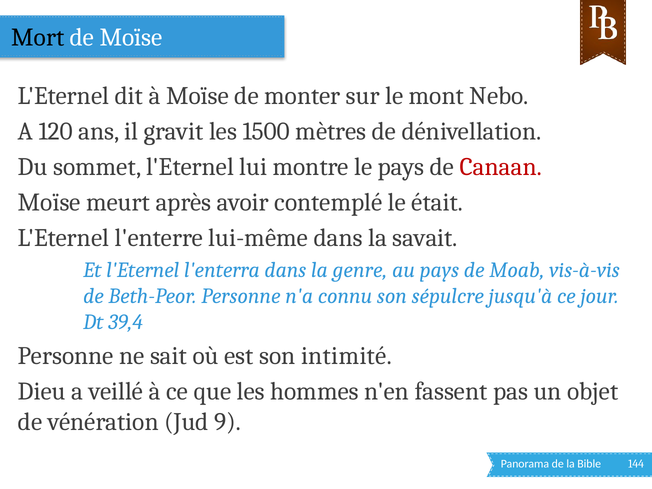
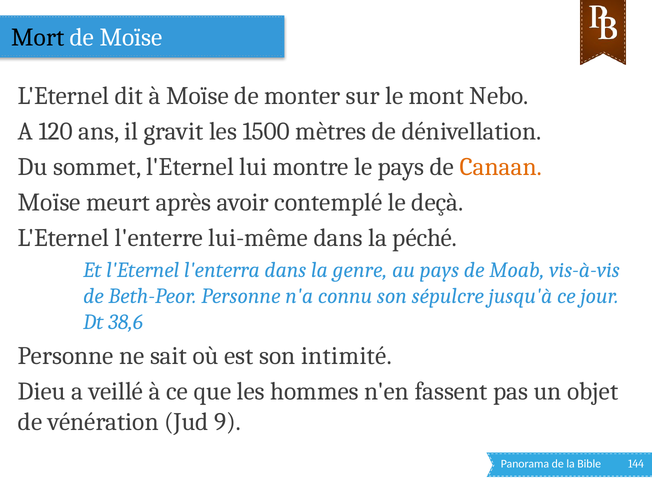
Canaan colour: red -> orange (501, 167)
était: était -> deçà (437, 202)
savait: savait -> péché (425, 238)
39,4: 39,4 -> 38,6 (126, 322)
